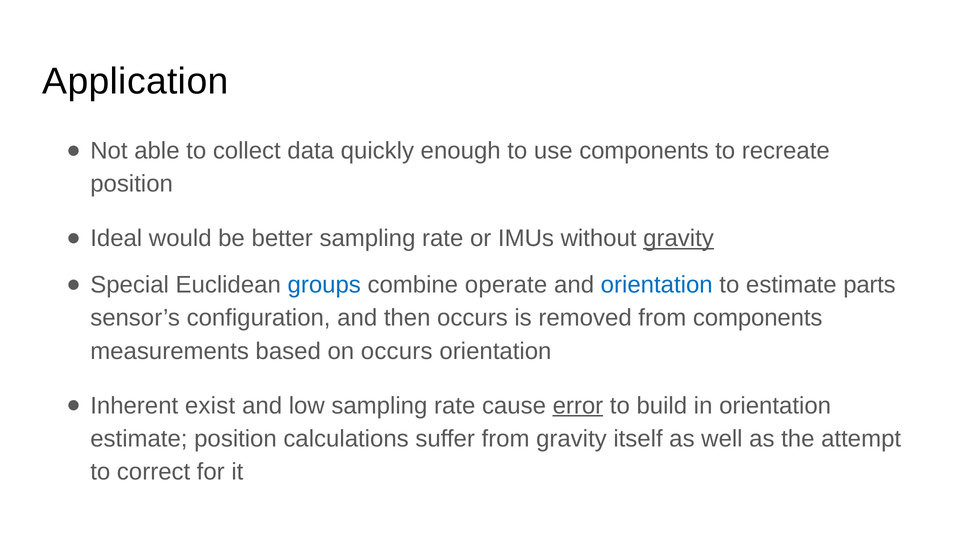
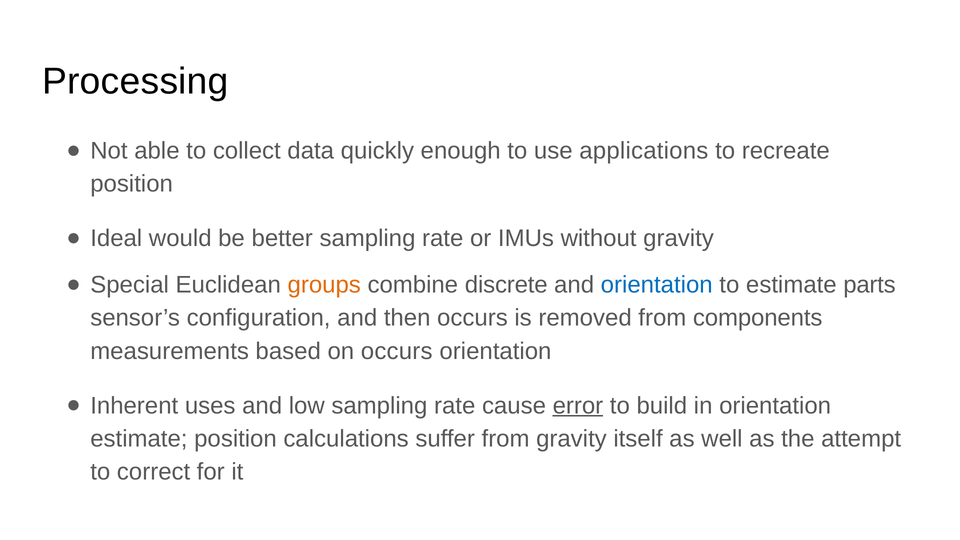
Application: Application -> Processing (135, 81)
use components: components -> applications (644, 151)
gravity underline: present -> none (679, 239)
groups colour: blue -> orange (324, 285)
operate: operate -> discrete (506, 285)
exist: exist -> uses (210, 406)
